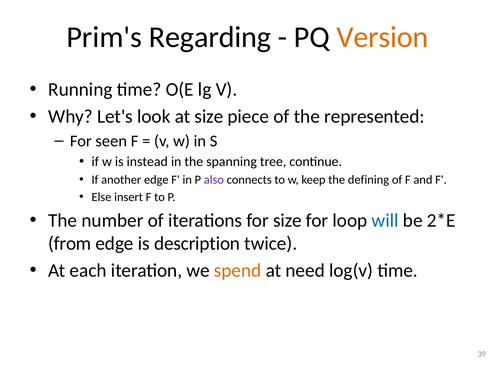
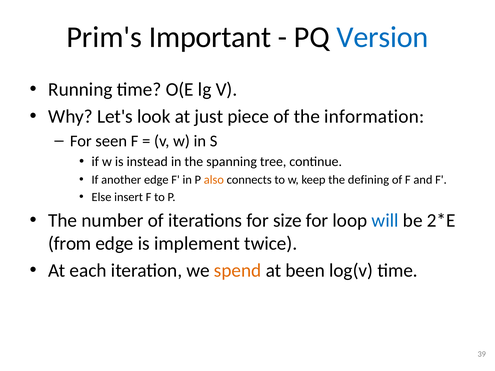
Regarding: Regarding -> Important (210, 37)
Version colour: orange -> blue (382, 37)
at size: size -> just (209, 117)
represented: represented -> information (374, 117)
also colour: purple -> orange (214, 180)
description: description -> implement (197, 244)
need: need -> been (305, 271)
